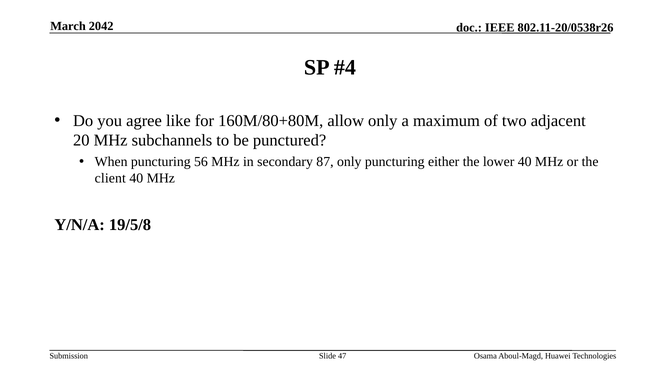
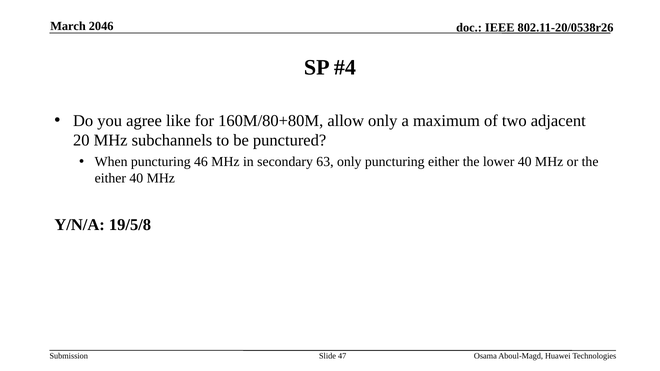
2042: 2042 -> 2046 (101, 26)
56: 56 -> 46 (201, 162)
87: 87 -> 63 (325, 162)
client: client -> either (110, 178)
